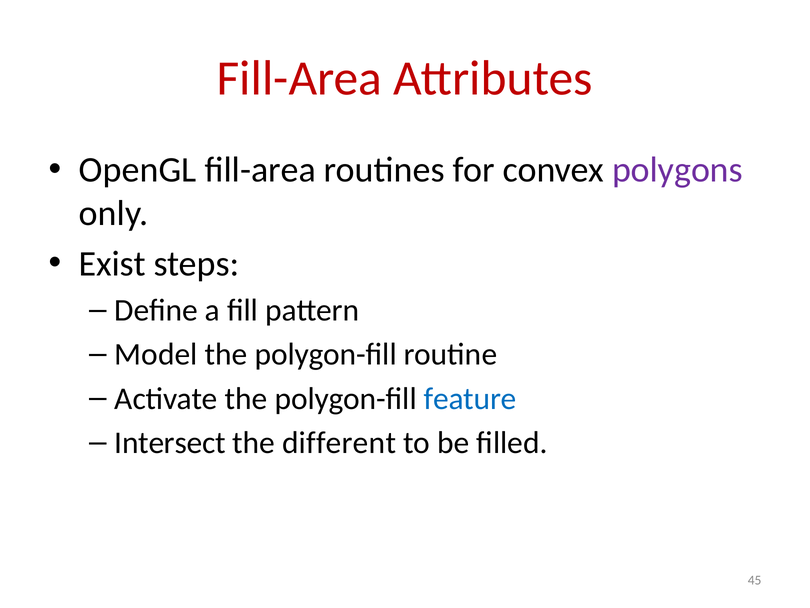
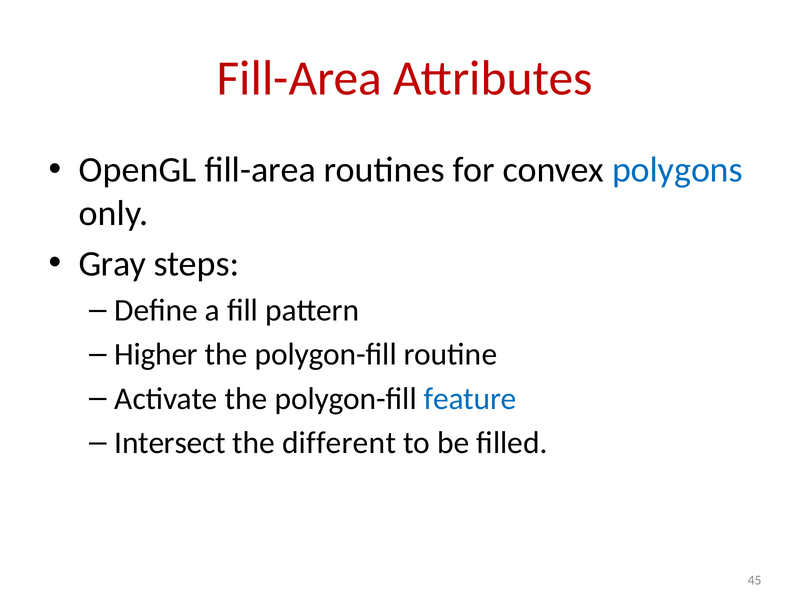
polygons colour: purple -> blue (677, 170)
Exist: Exist -> Gray (112, 264)
Model: Model -> Higher (156, 354)
